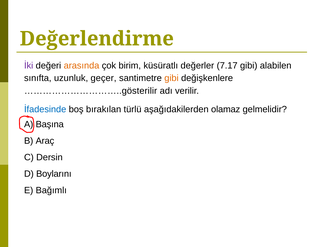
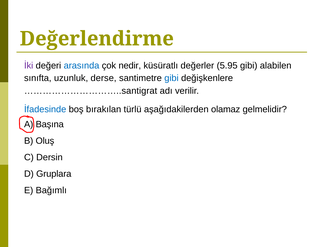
arasında colour: orange -> blue (82, 65)
birim: birim -> nedir (130, 65)
7.17: 7.17 -> 5.95 (227, 65)
geçer: geçer -> derse (104, 78)
gibi colour: orange -> blue (171, 78)
…………………………..gösterilir: …………………………..gösterilir -> …………………………..santigrat (91, 91)
Araç: Araç -> Oluş (45, 141)
Boylarını: Boylarını -> Gruplara (54, 174)
